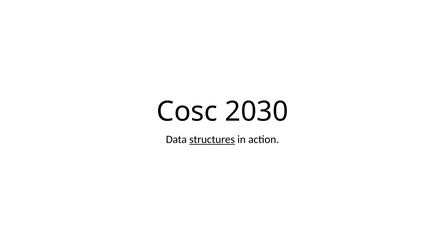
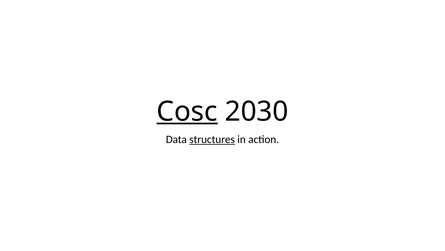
Cosc underline: none -> present (187, 111)
